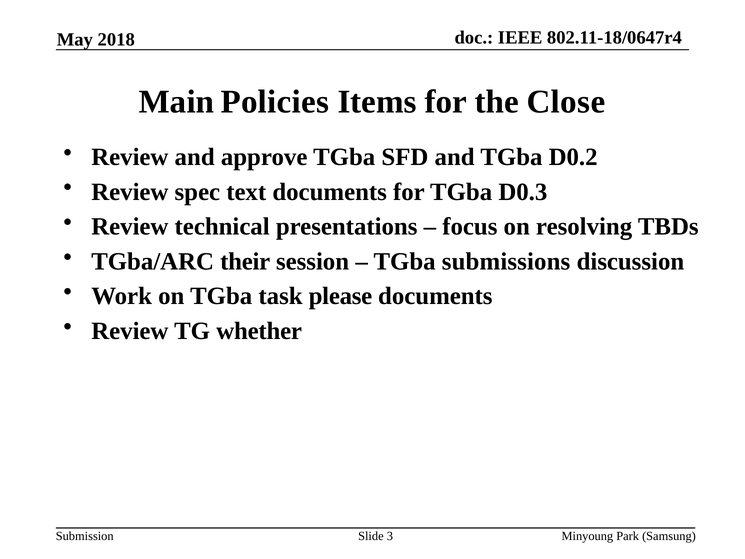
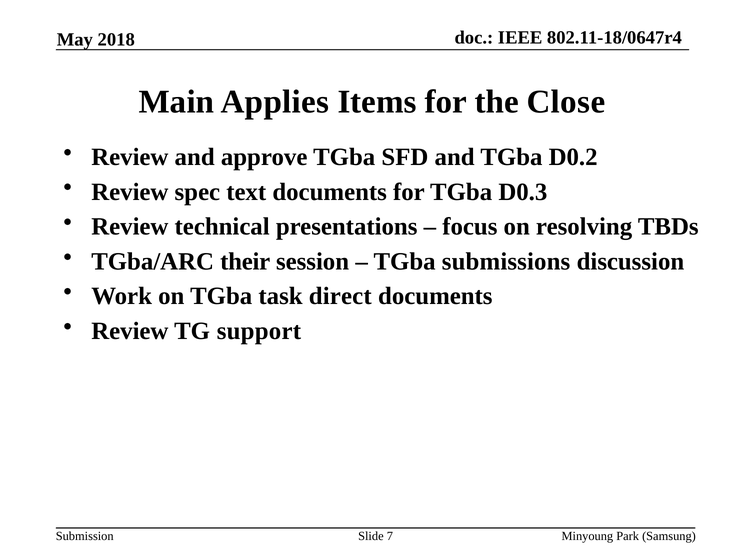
Policies: Policies -> Applies (275, 102)
please: please -> direct (340, 296)
whether: whether -> support (259, 331)
3: 3 -> 7 (390, 536)
